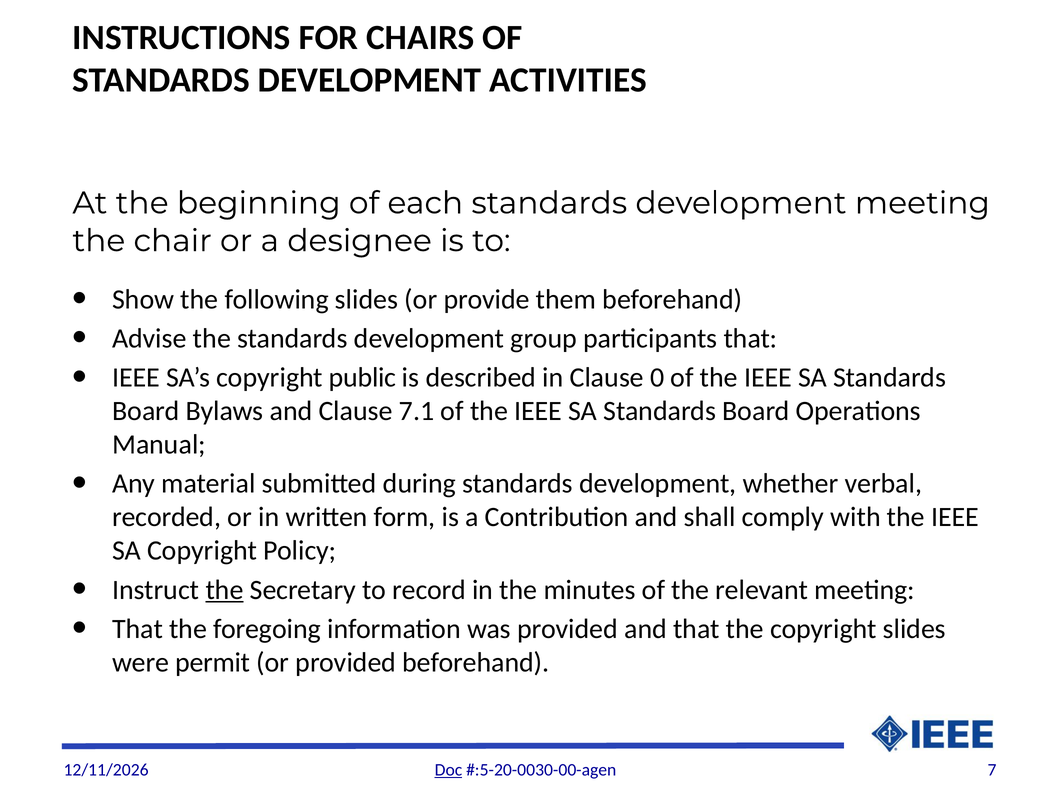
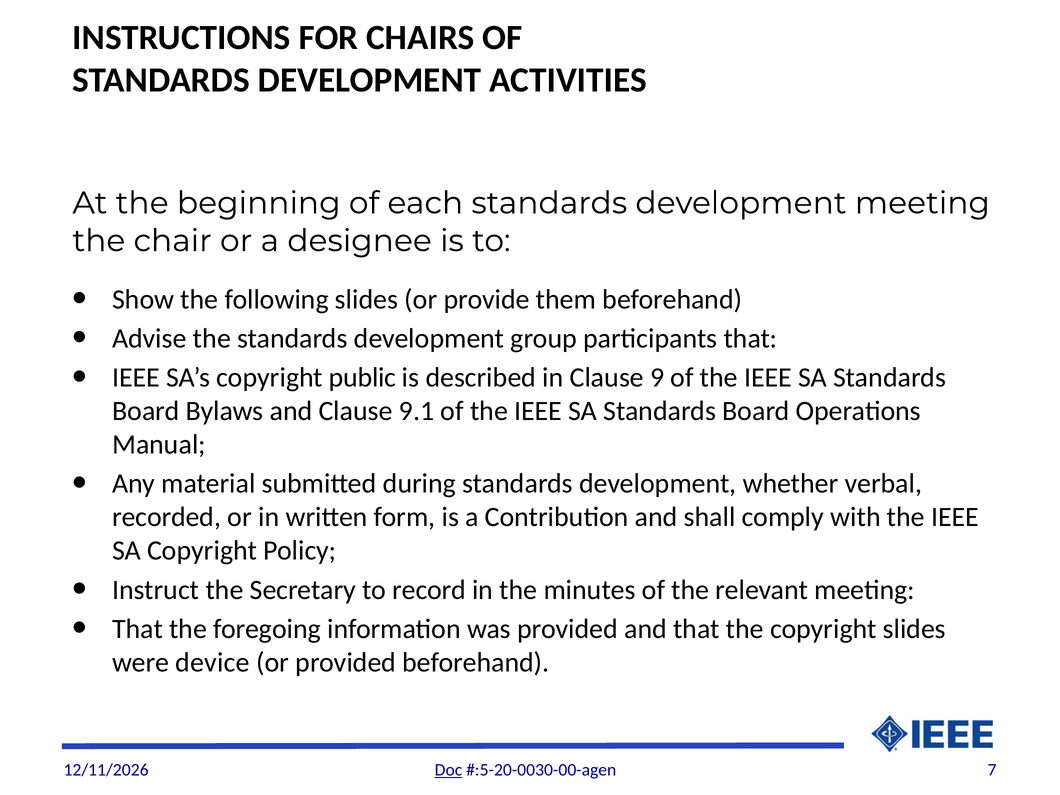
0: 0 -> 9 (657, 378)
7.1: 7.1 -> 9.1 (417, 411)
the underline: present -> none (225, 590)
permit: permit -> device (212, 662)
